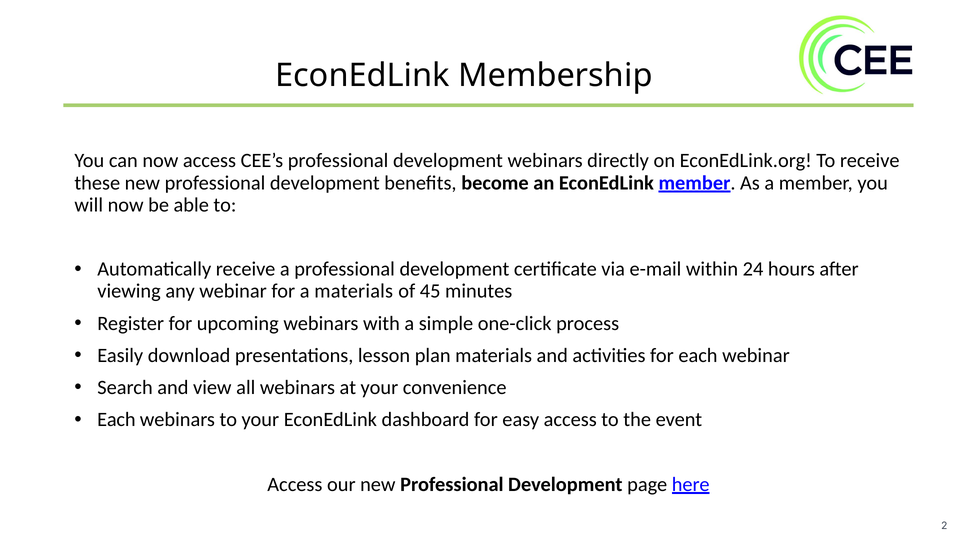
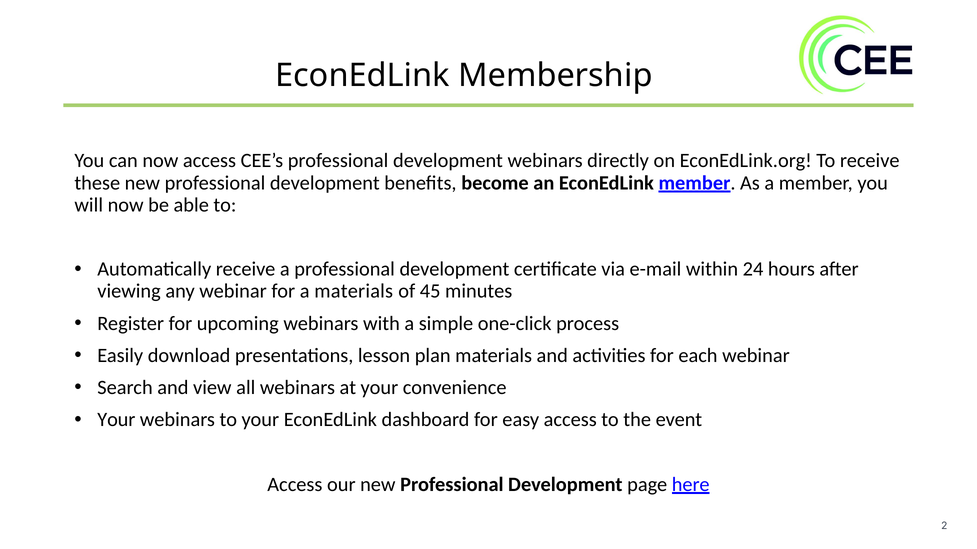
Each: Each -> Your (116, 420)
